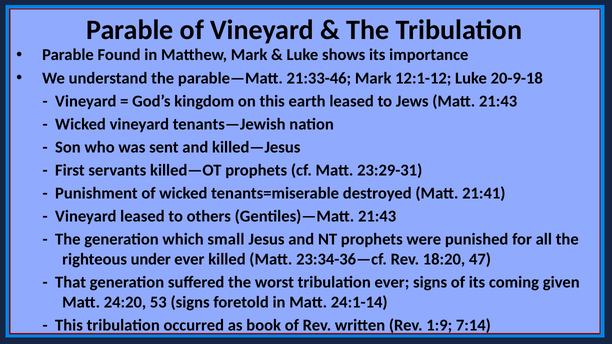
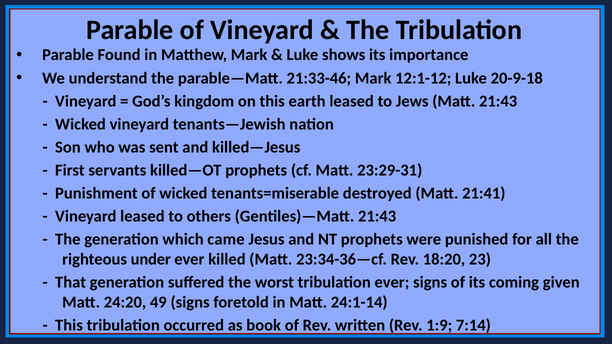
small: small -> came (226, 240)
47: 47 -> 23 (480, 259)
53: 53 -> 49 (158, 302)
